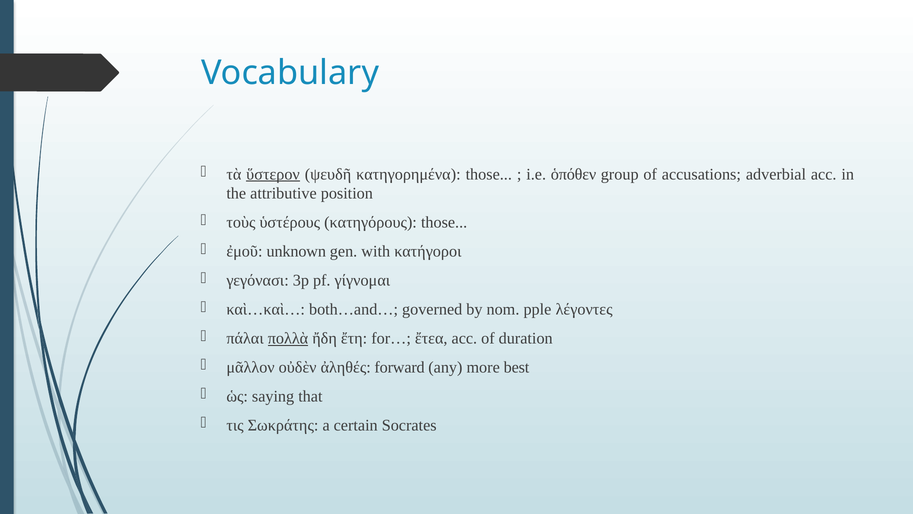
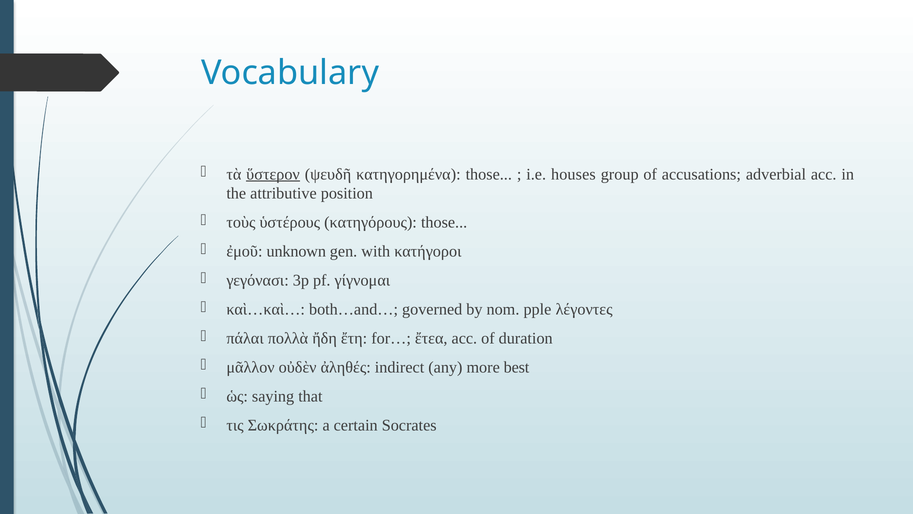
ὁπόθεν: ὁπόθεν -> houses (573, 174)
πολλὰ underline: present -> none (288, 338)
forward: forward -> indirect (400, 367)
